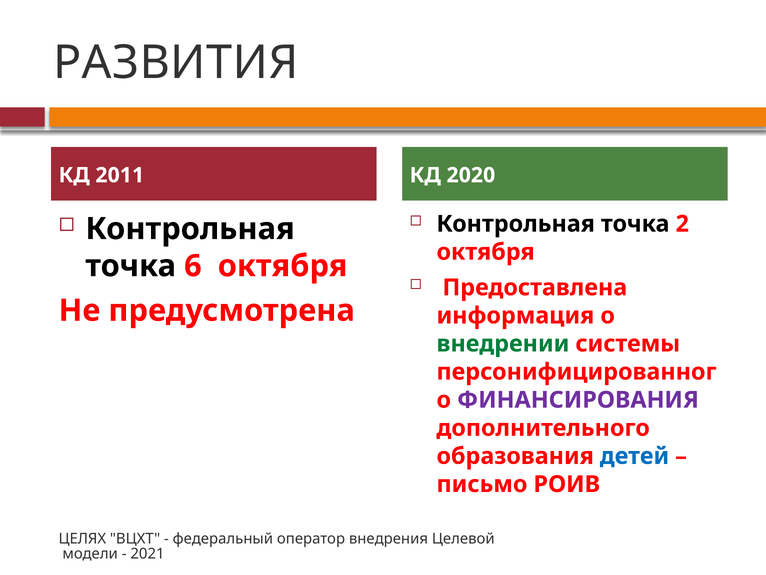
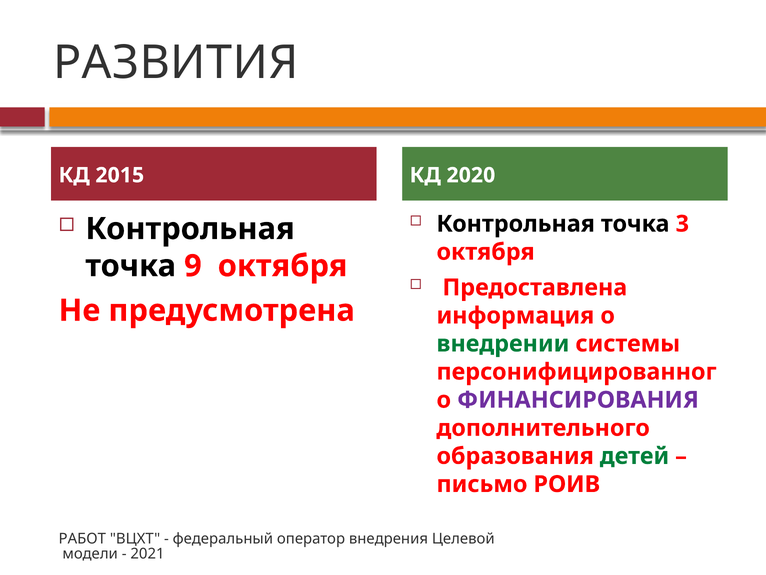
2011: 2011 -> 2015 (120, 175)
2: 2 -> 3 (682, 224)
6: 6 -> 9 (193, 266)
детей colour: blue -> green (634, 456)
ЦЕЛЯХ: ЦЕЛЯХ -> РАБОТ (82, 539)
